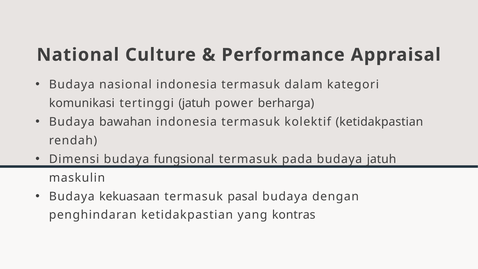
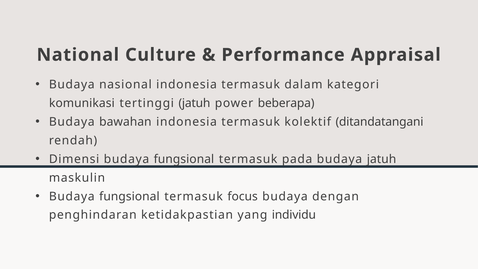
berharga: berharga -> beberapa (286, 103)
kolektif ketidakpastian: ketidakpastian -> ditandatangani (380, 122)
kekuasaan: kekuasaan -> fungsional (129, 196)
pasal: pasal -> focus (243, 196)
kontras: kontras -> individu (294, 215)
